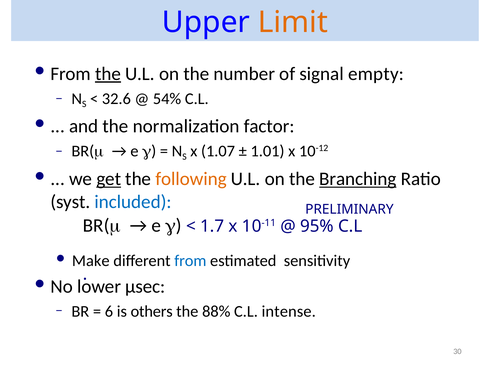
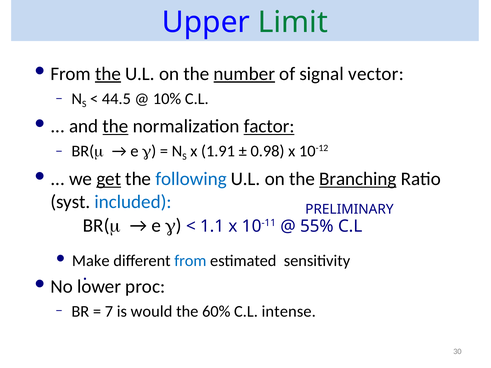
Limit colour: orange -> green (293, 22)
number underline: none -> present (244, 74)
empty: empty -> vector (376, 74)
32.6: 32.6 -> 44.5 (116, 99)
54%: 54% -> 10% (167, 99)
the underline: none -> present (116, 126)
factor underline: none -> present (269, 126)
1.07: 1.07 -> 1.91 (218, 151)
1.01: 1.01 -> 0.98 (268, 151)
following colour: orange -> blue (191, 179)
1.7: 1.7 -> 1.1 (212, 226)
95%: 95% -> 55% (317, 226)
μsec: μsec -> proc (145, 287)
6: 6 -> 7 (109, 312)
others: others -> would (152, 312)
88%: 88% -> 60% (216, 312)
